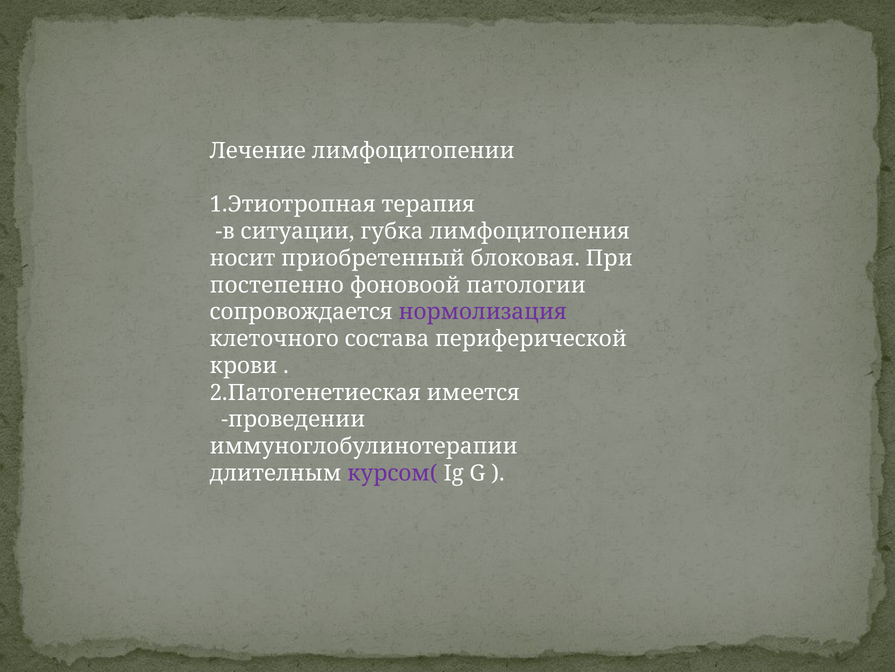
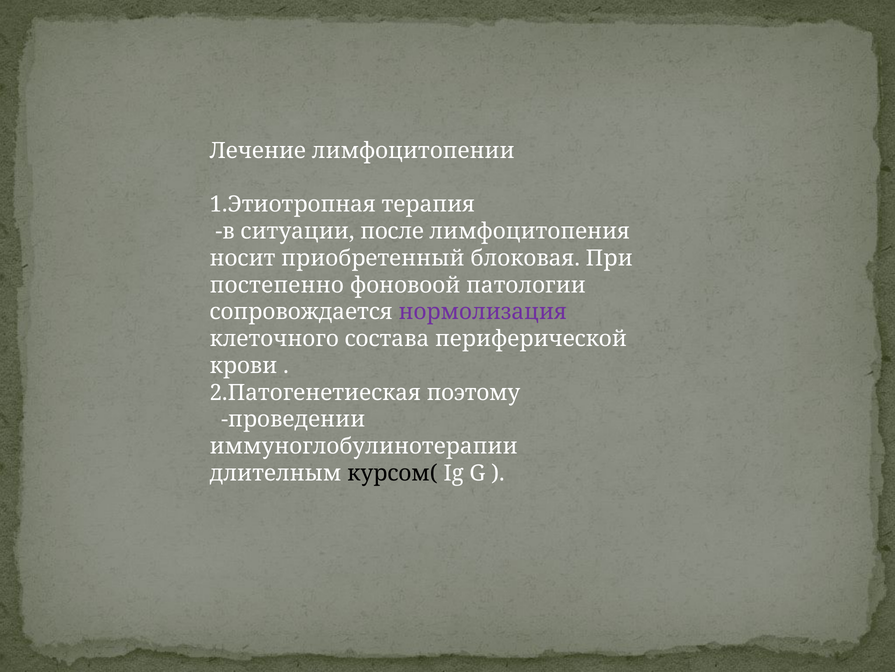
губка: губка -> после (392, 231)
имеется: имеется -> поэтому (473, 392)
курсом( colour: purple -> black (392, 473)
